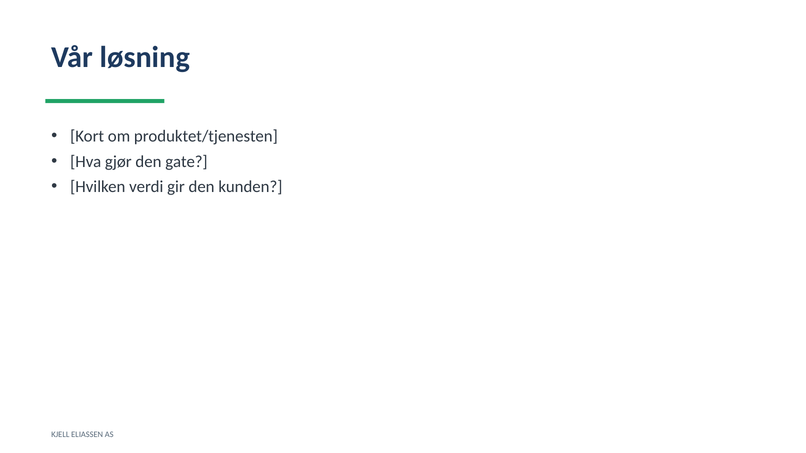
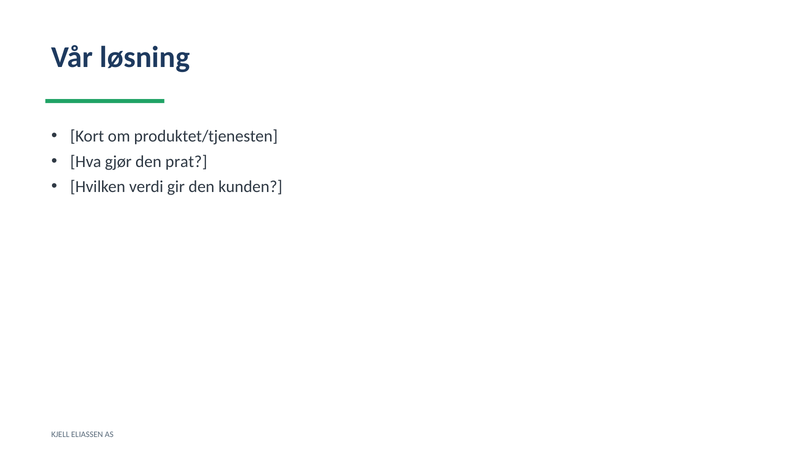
gate: gate -> prat (186, 162)
